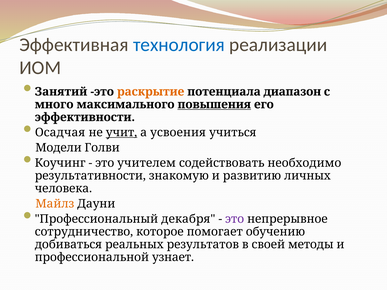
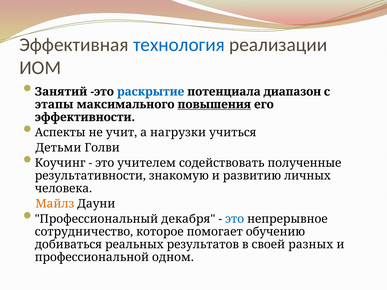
раскрытие colour: orange -> blue (151, 92)
много: много -> этапы (54, 105)
Осадчая: Осадчая -> Аспекты (60, 133)
учит underline: present -> none (122, 133)
усвоения: усвоения -> нагрузки (178, 133)
Модели: Модели -> Детьми (58, 148)
необходимо: необходимо -> полученные (304, 163)
это colour: purple -> blue (235, 219)
методы: методы -> разных (311, 245)
узнает: узнает -> одном (173, 257)
